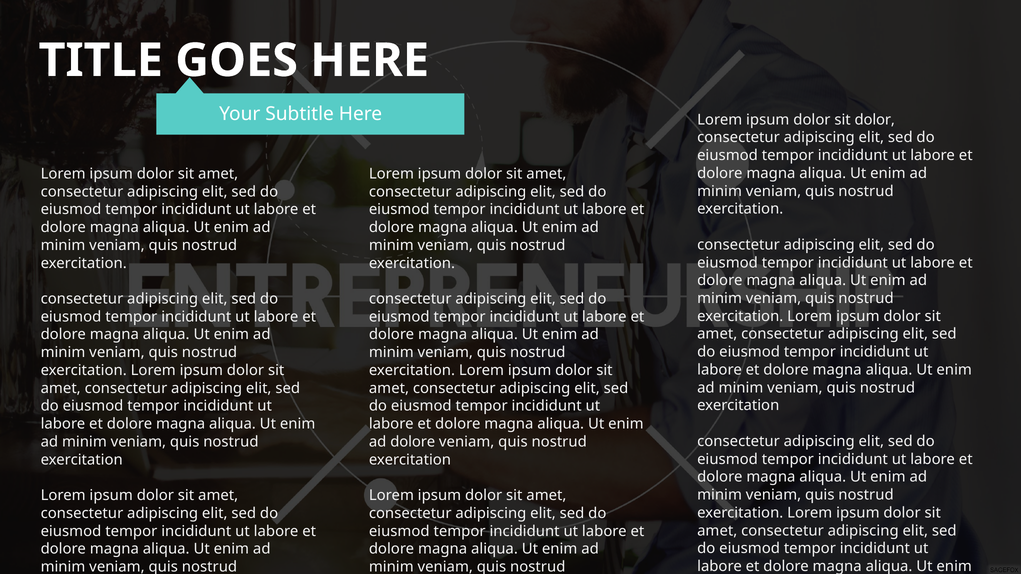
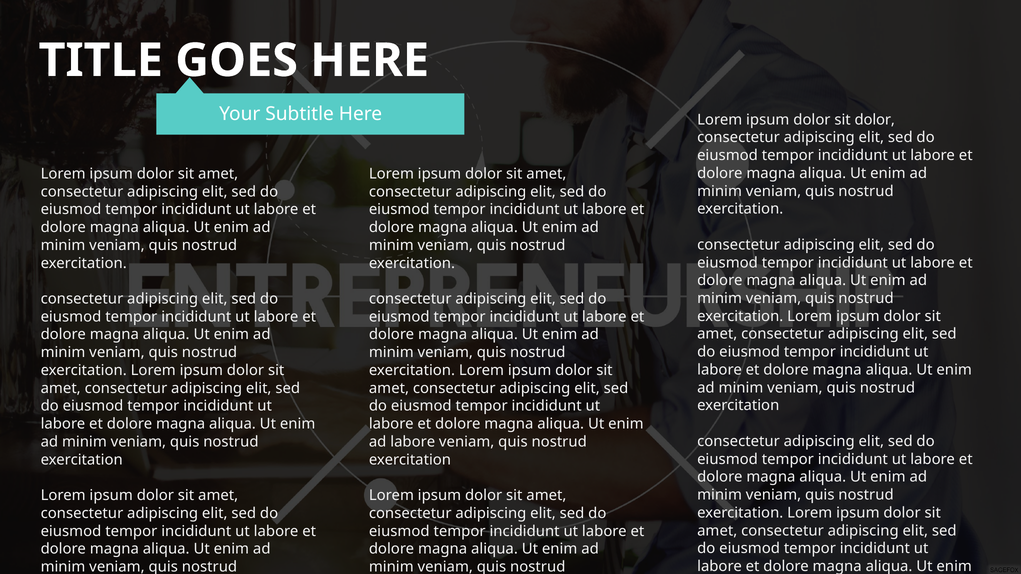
ad dolore: dolore -> labore (413, 442)
